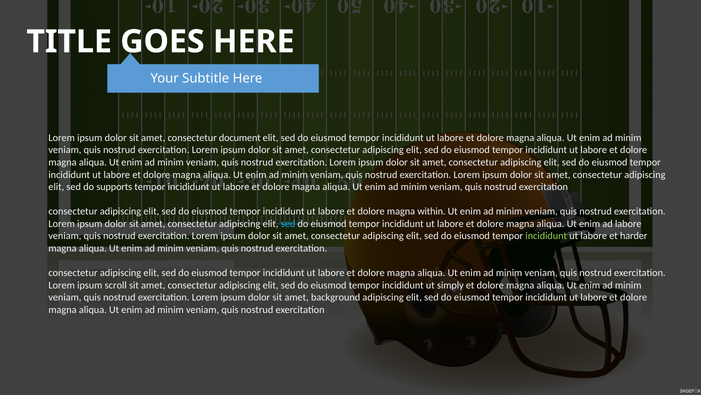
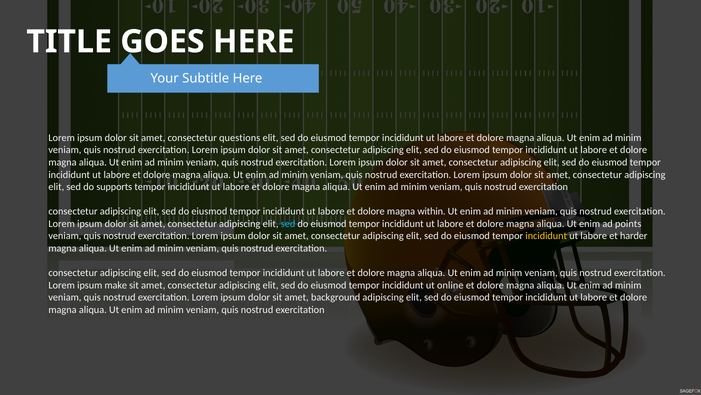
document: document -> questions (240, 138)
ad labore: labore -> points (628, 223)
incididunt colour: light green -> yellow (546, 236)
scroll: scroll -> make (116, 285)
simply: simply -> online (450, 285)
